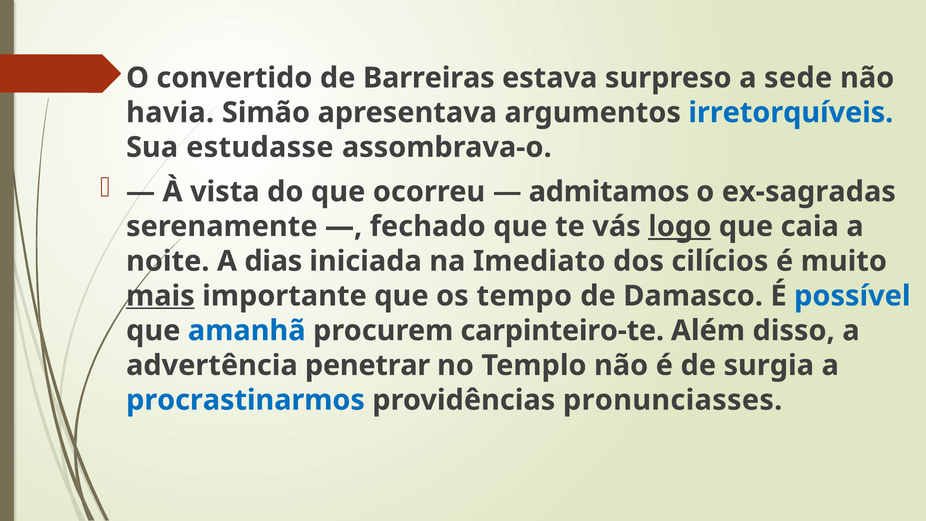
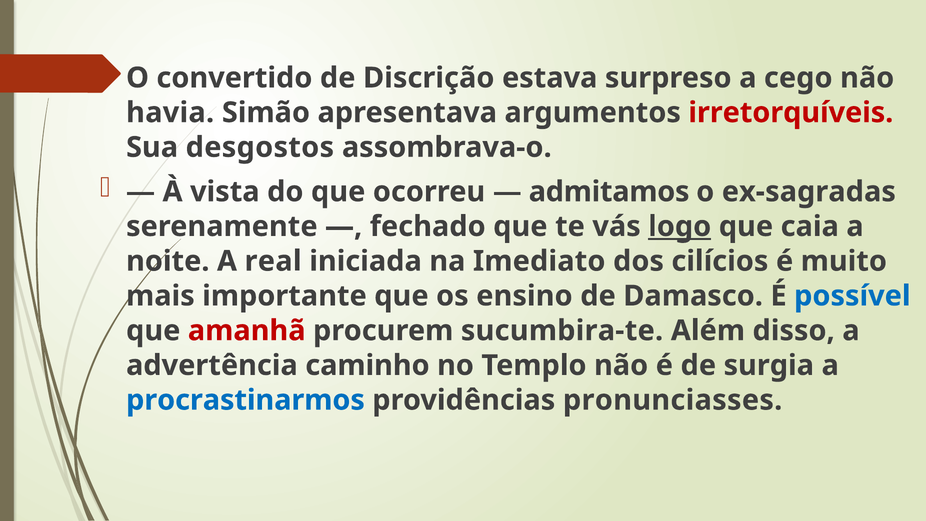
Barreiras: Barreiras -> Discrição (429, 78)
sede: sede -> cego (798, 78)
irretorquíveis colour: blue -> red (791, 113)
estudasse: estudasse -> desgostos (260, 147)
dias: dias -> real (273, 261)
mais underline: present -> none (160, 296)
tempo: tempo -> ensino (524, 296)
amanhã colour: blue -> red (247, 331)
carpinteiro-te: carpinteiro-te -> sucumbira-te (562, 331)
penetrar: penetrar -> caminho (367, 365)
